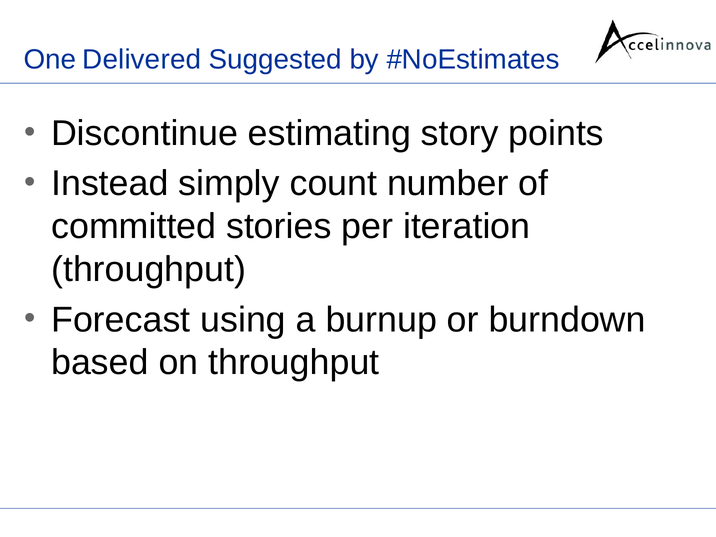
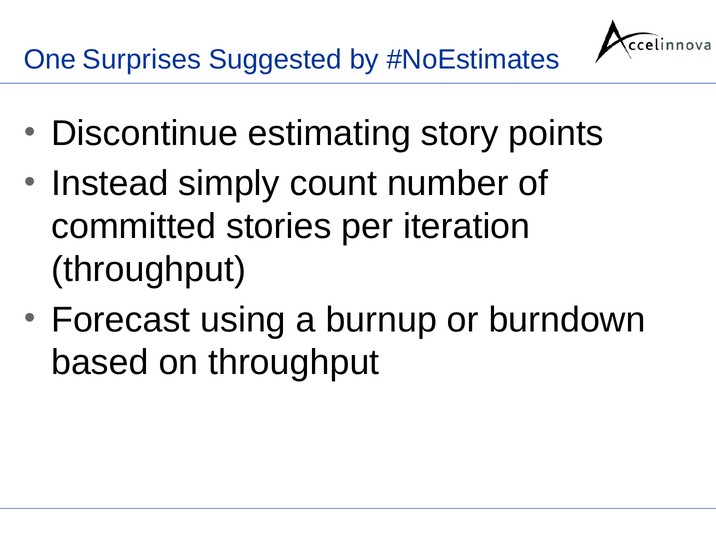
Delivered: Delivered -> Surprises (142, 60)
